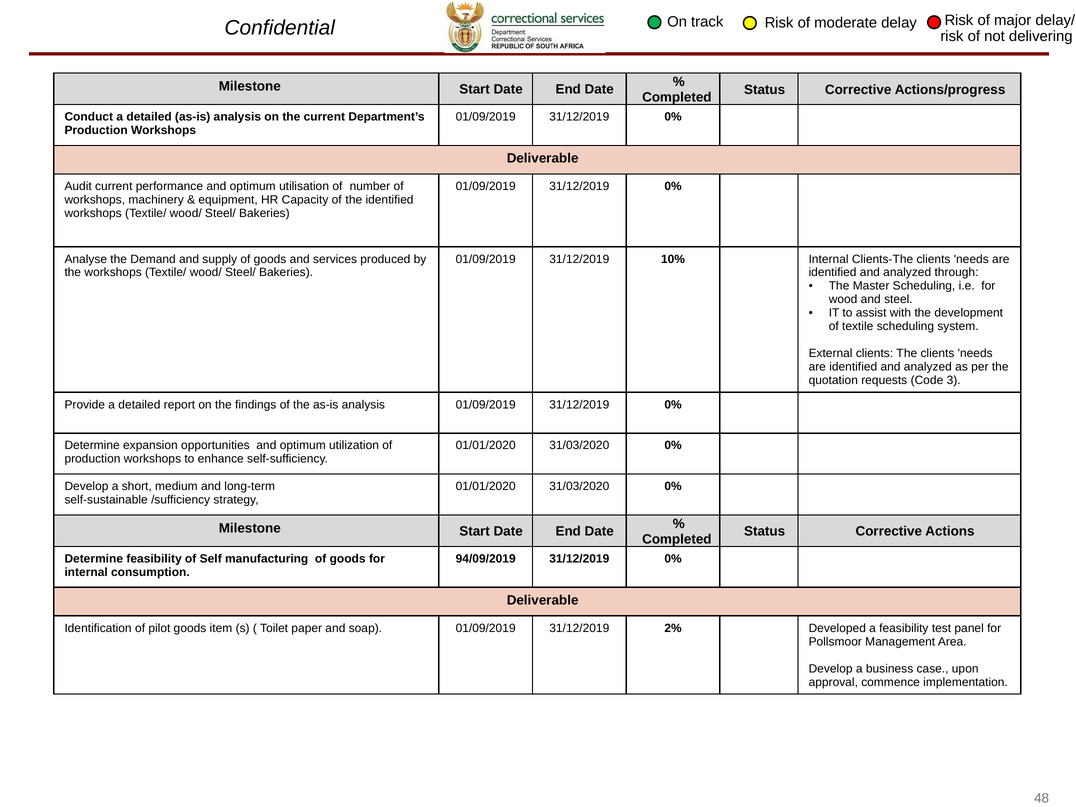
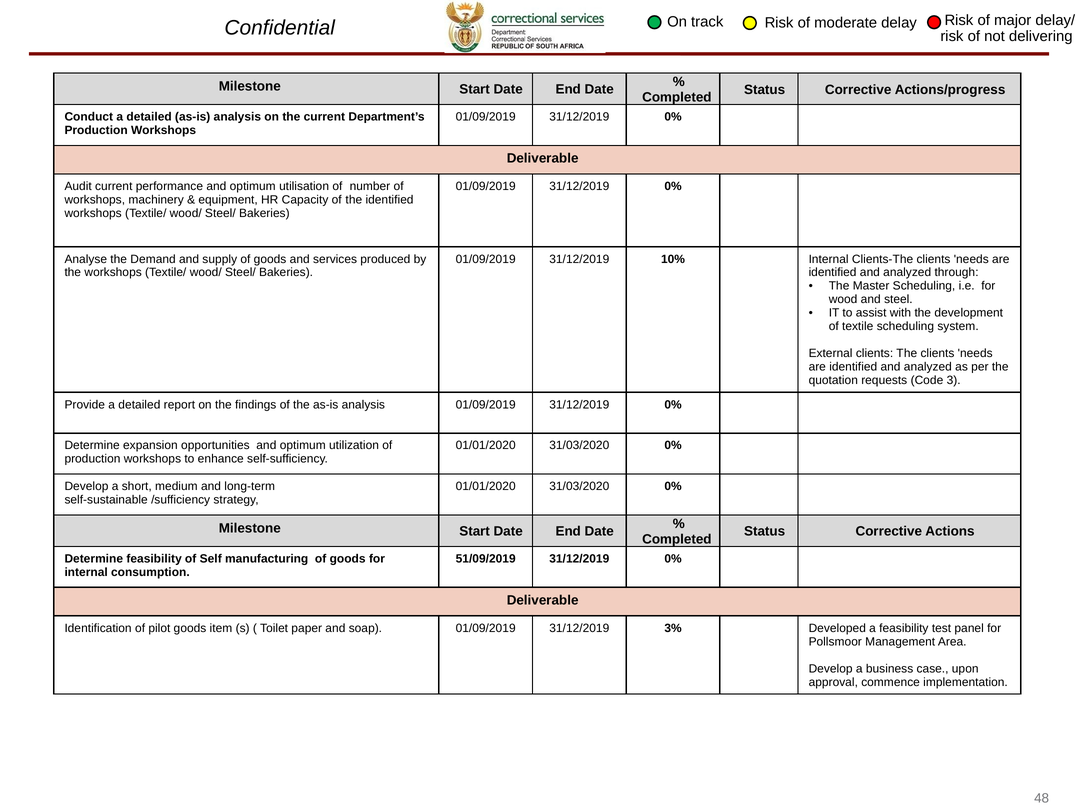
94/09/2019: 94/09/2019 -> 51/09/2019 (486, 559)
2%: 2% -> 3% (673, 628)
